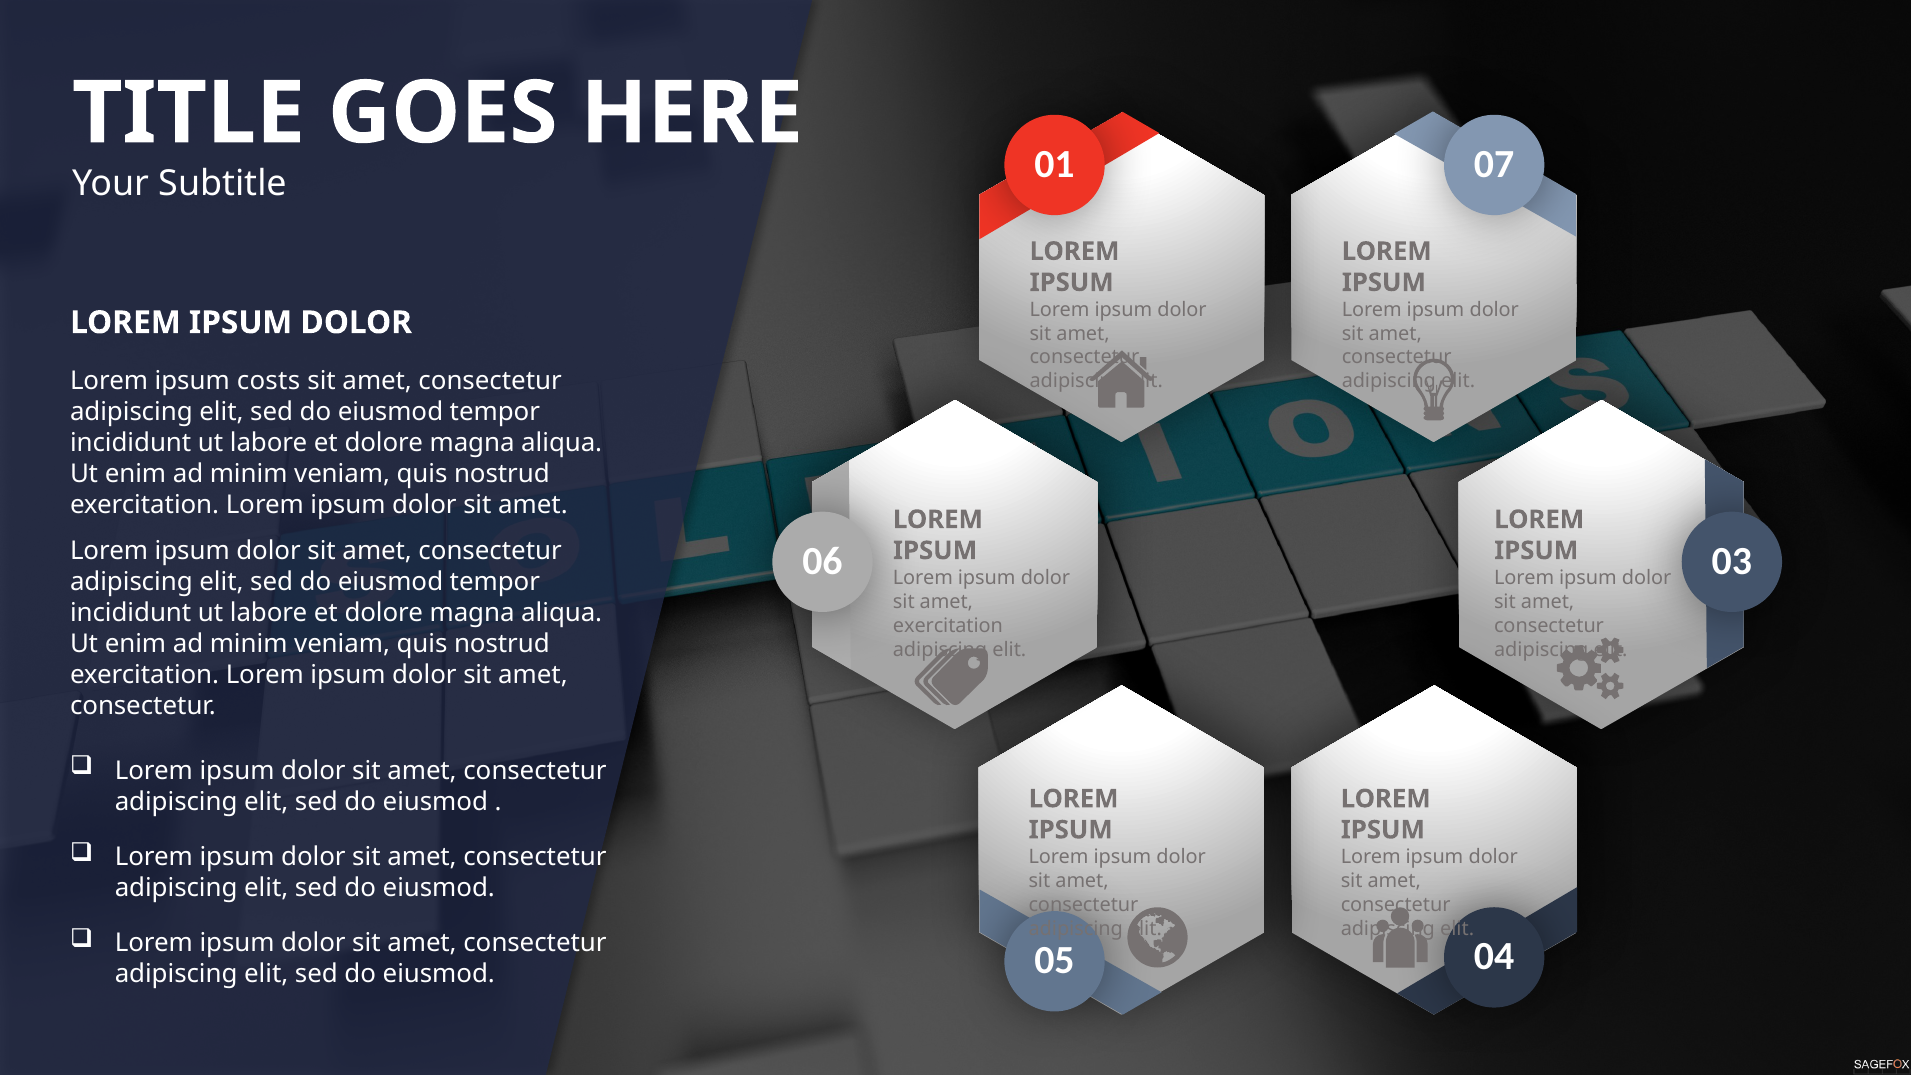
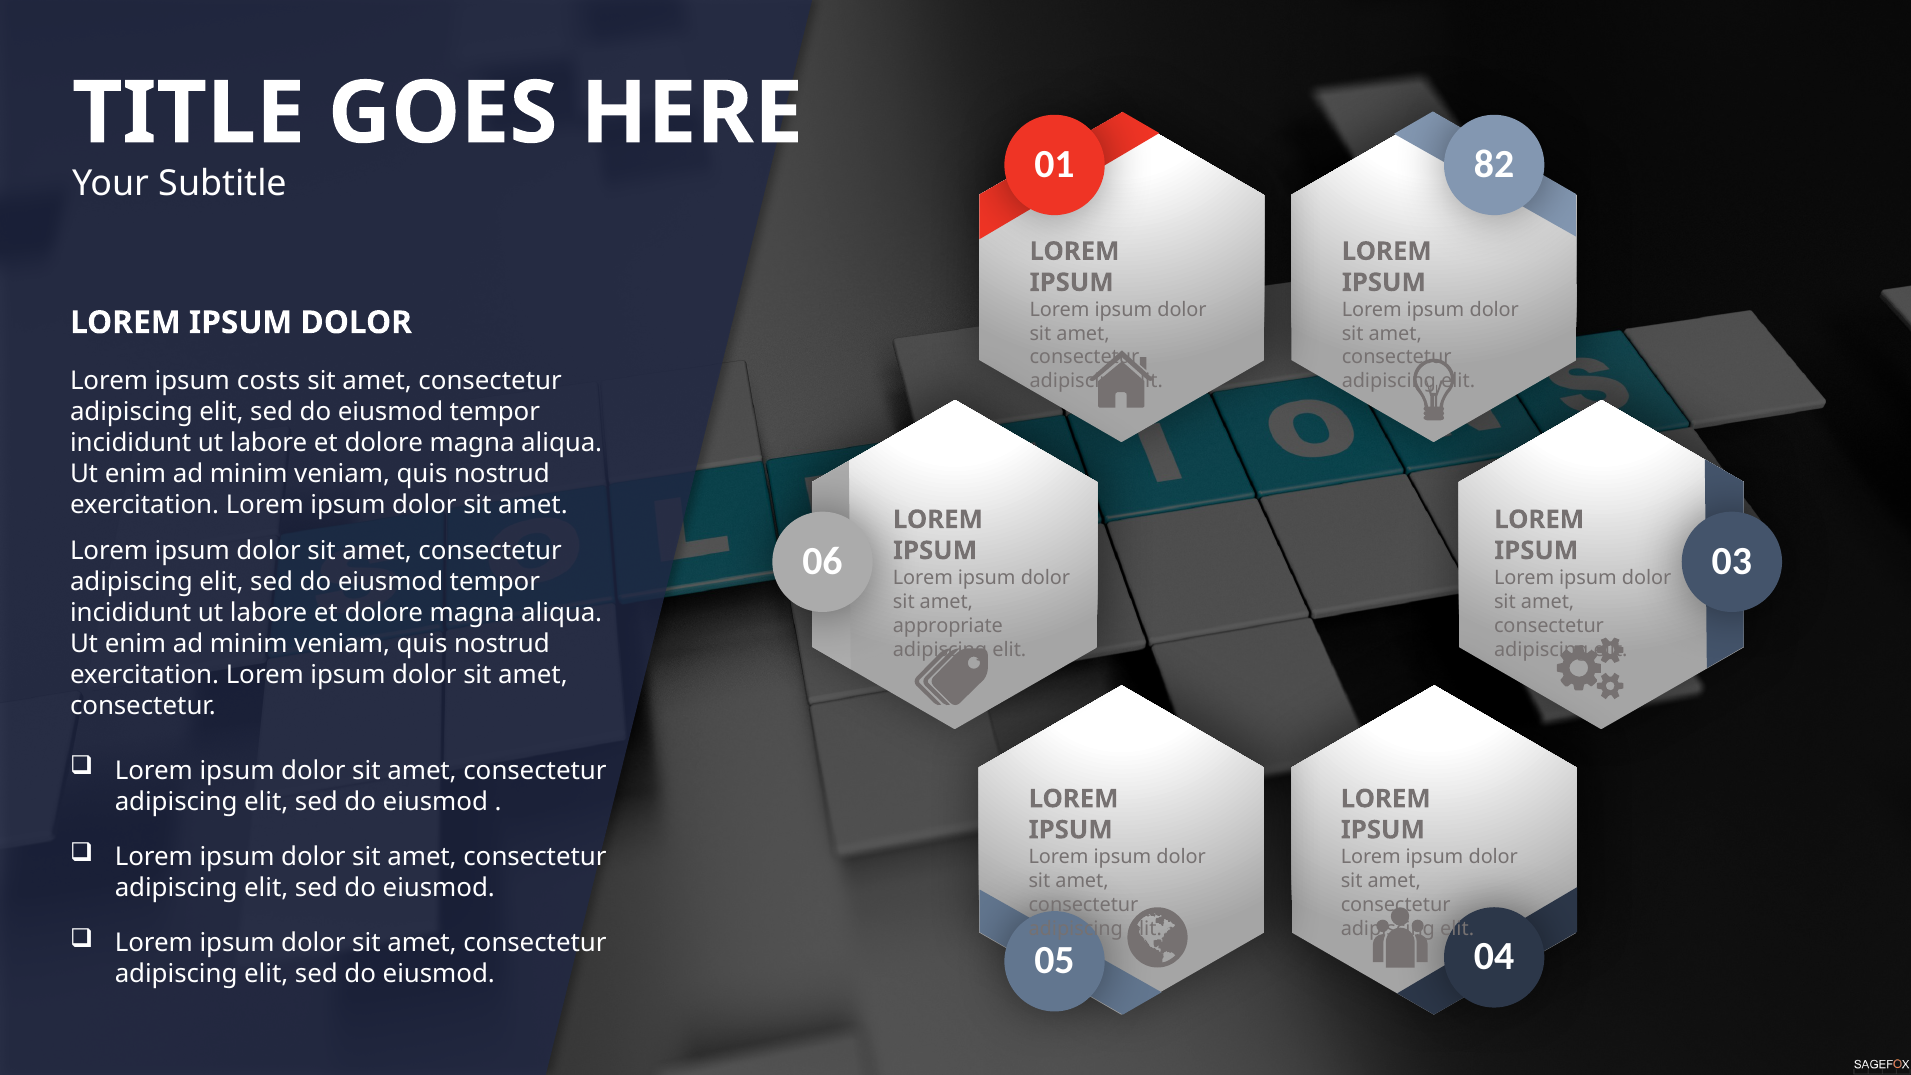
07: 07 -> 82 (1494, 164)
exercitation: exercitation -> appropriate (948, 626)
